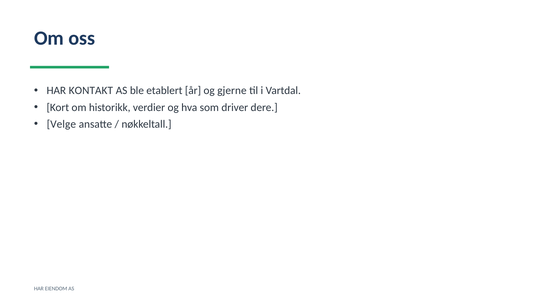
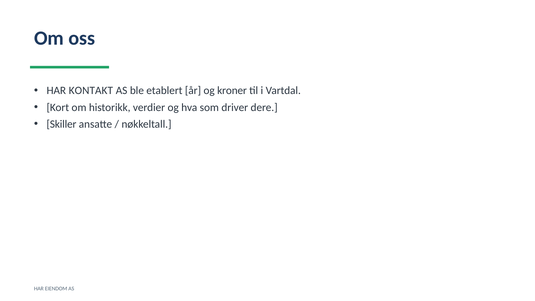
gjerne: gjerne -> kroner (232, 91)
Velge: Velge -> Skiller (61, 124)
